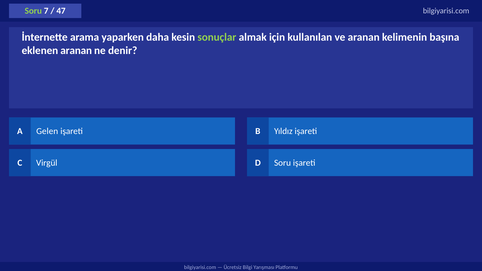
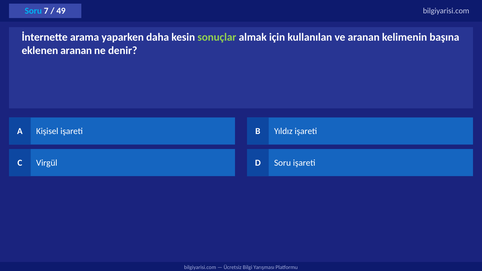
Soru colour: light green -> light blue (33, 11)
47: 47 -> 49 (61, 11)
Gelen: Gelen -> Kişisel (47, 131)
